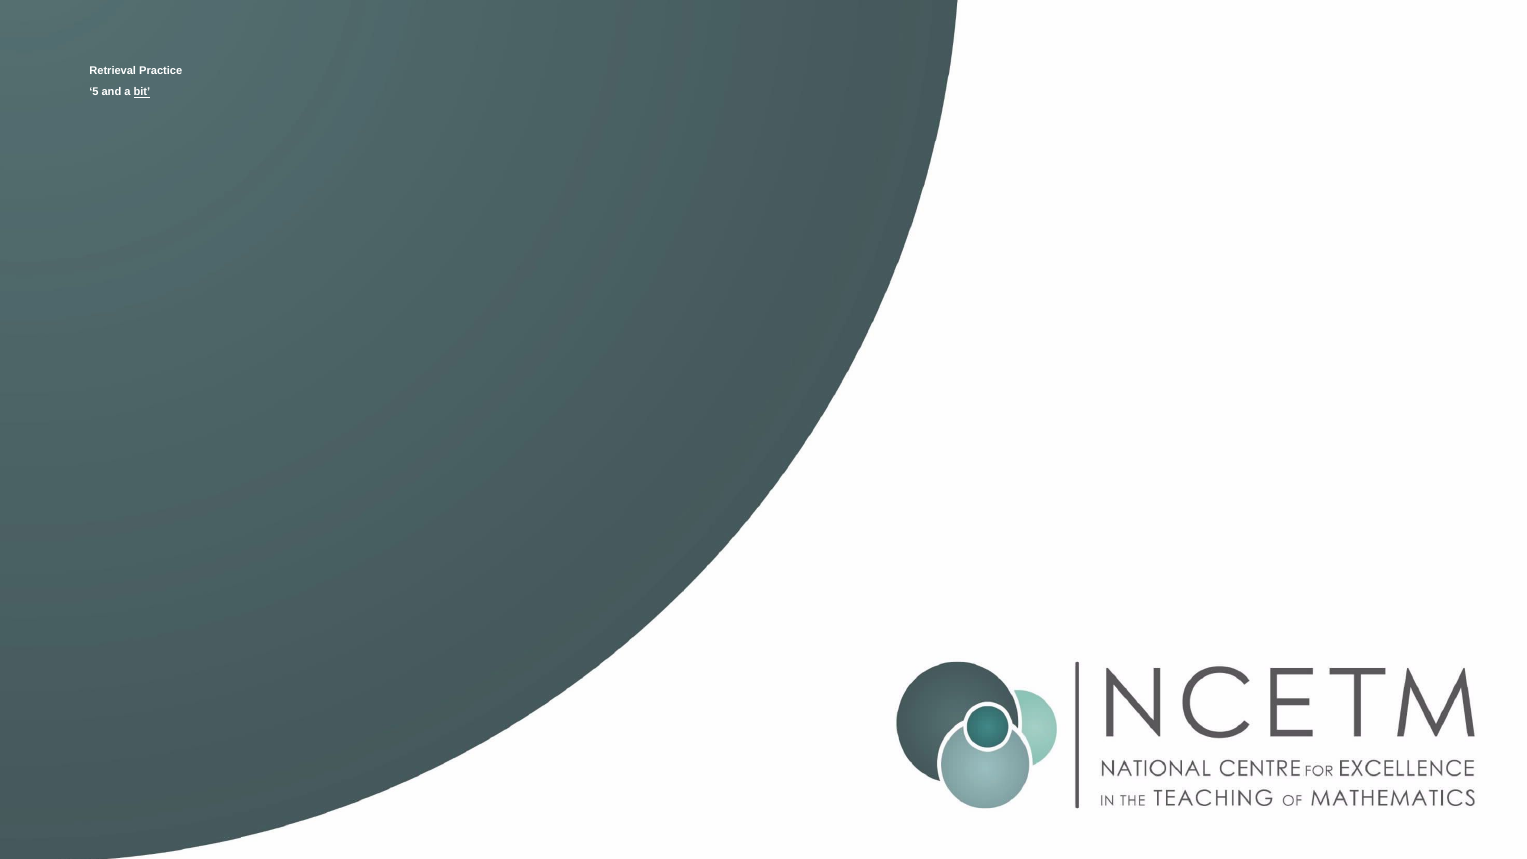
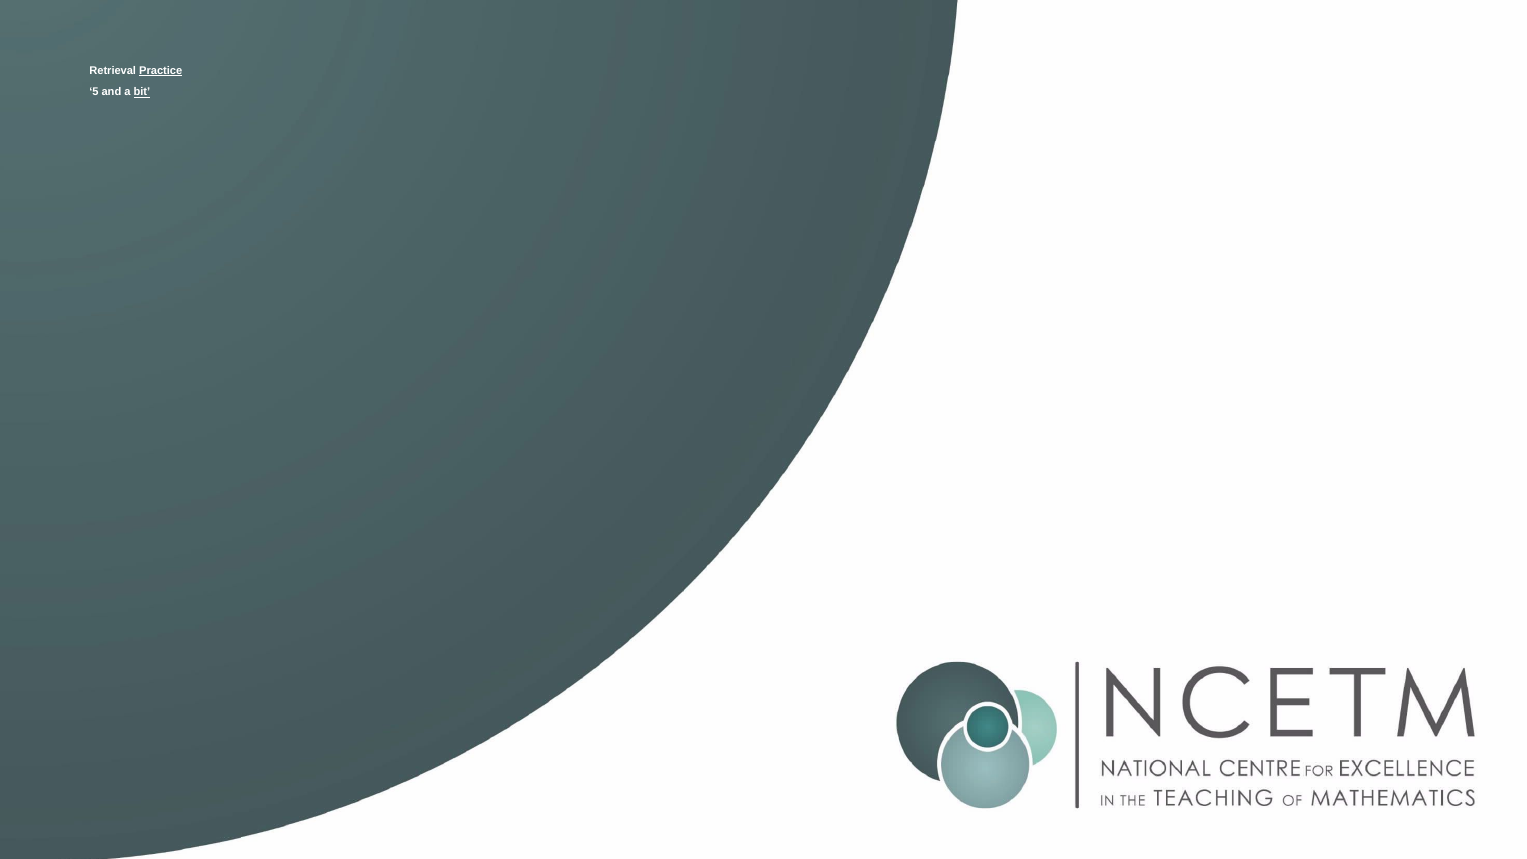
Practice underline: none -> present (161, 70)
